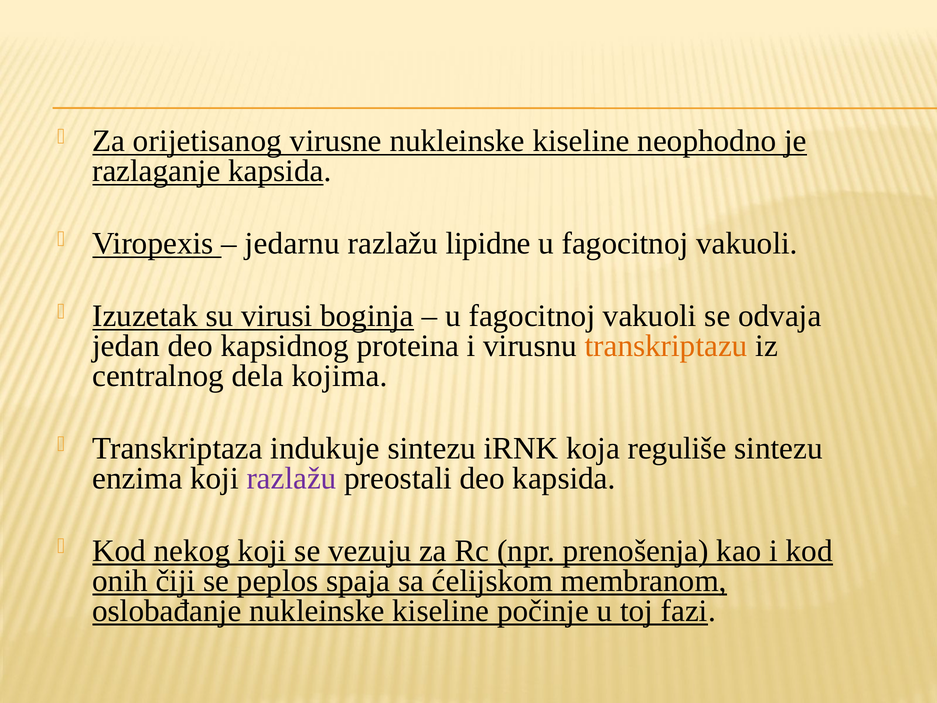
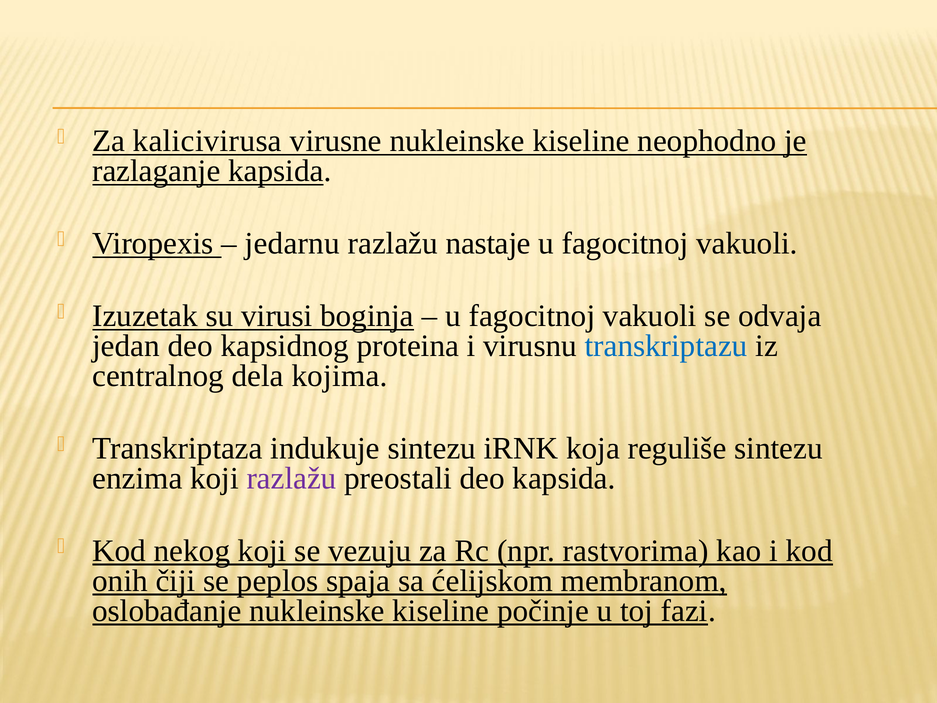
orijetisanog: orijetisanog -> kalicivirusa (207, 141)
lipidne: lipidne -> nastaje (488, 243)
transkriptazu colour: orange -> blue (666, 346)
prenošenja: prenošenja -> rastvorima (636, 551)
